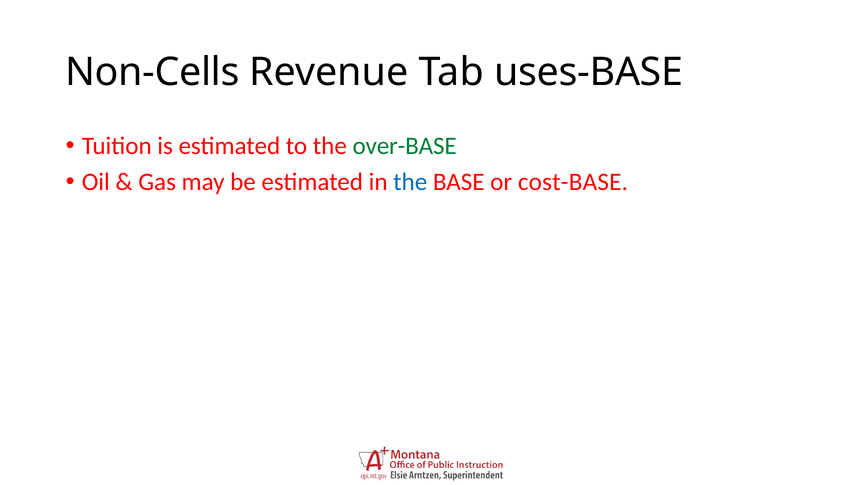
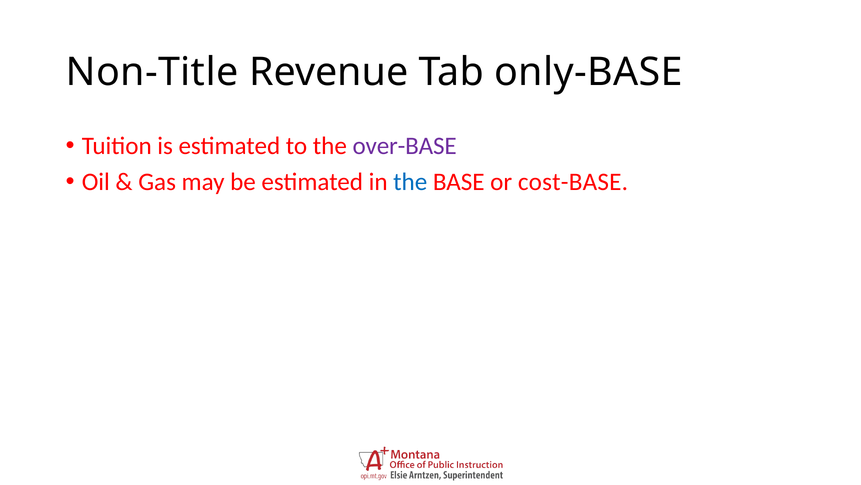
Non-Cells: Non-Cells -> Non-Title (152, 72)
uses-BASE: uses-BASE -> only-BASE (588, 72)
over-BASE colour: green -> purple (405, 146)
